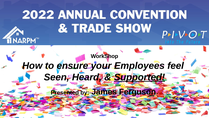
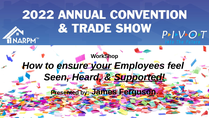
your underline: none -> present (101, 65)
